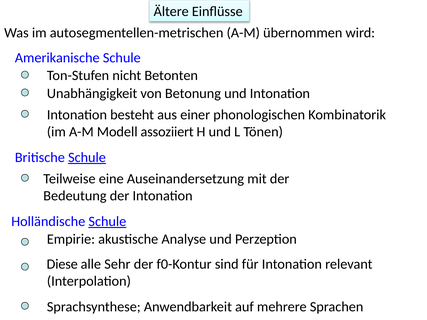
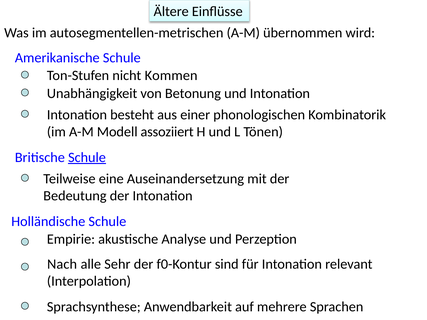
Betonten: Betonten -> Kommen (171, 76)
Schule underline: present -> none (107, 222)
Diese: Diese -> Nach (62, 264)
